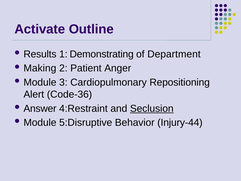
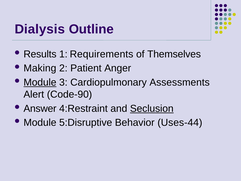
Activate: Activate -> Dialysis (40, 29)
Demonstrating: Demonstrating -> Requirements (102, 54)
Department: Department -> Themselves (174, 54)
Module underline: none -> present (40, 82)
Repositioning: Repositioning -> Assessments (180, 82)
Code-36: Code-36 -> Code-90 (69, 94)
Injury-44: Injury-44 -> Uses-44 (180, 122)
